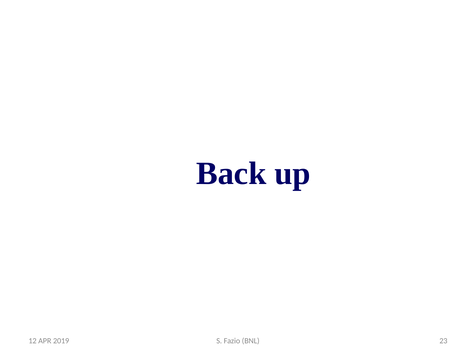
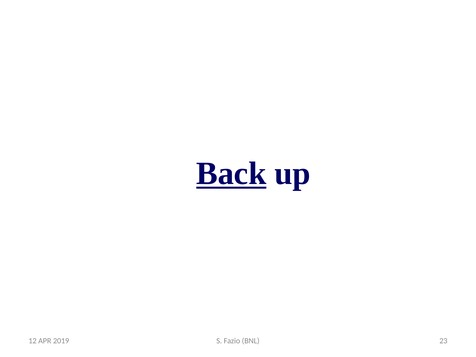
Back underline: none -> present (231, 174)
